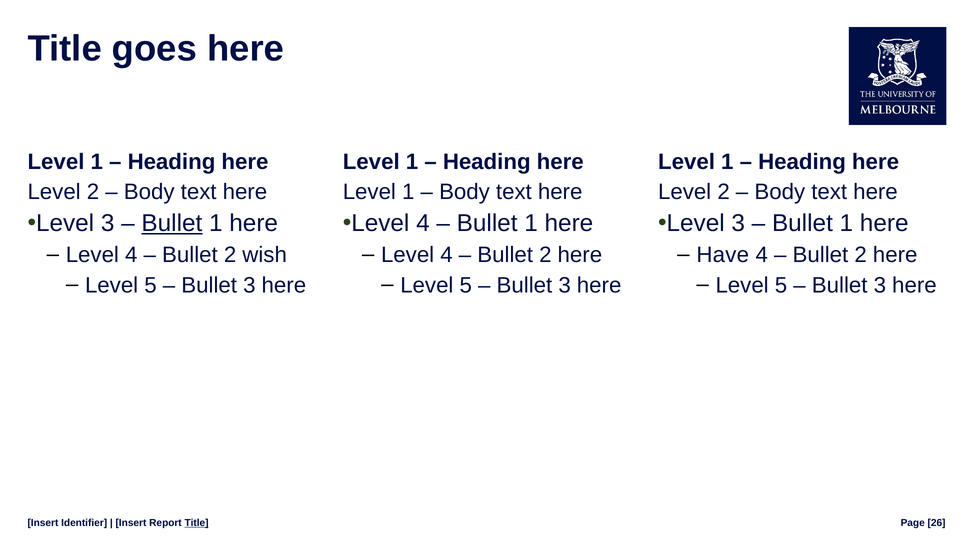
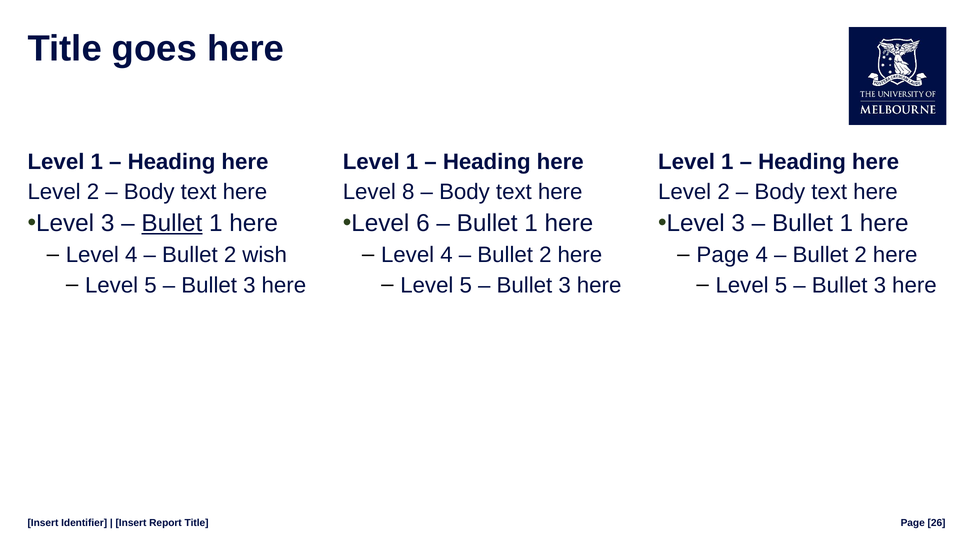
1: 1 -> 8 (408, 192)
4: 4 -> 6 (423, 224)
Have: Have -> Page (723, 255)
Title underline: present -> none (197, 523)
